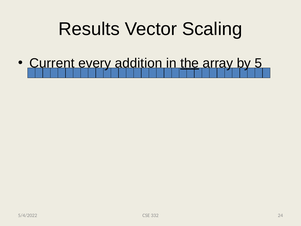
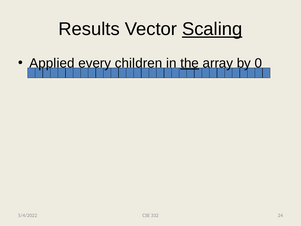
Scaling underline: none -> present (212, 29)
Current: Current -> Applied (52, 63)
addition: addition -> children (139, 63)
5: 5 -> 0 (258, 63)
